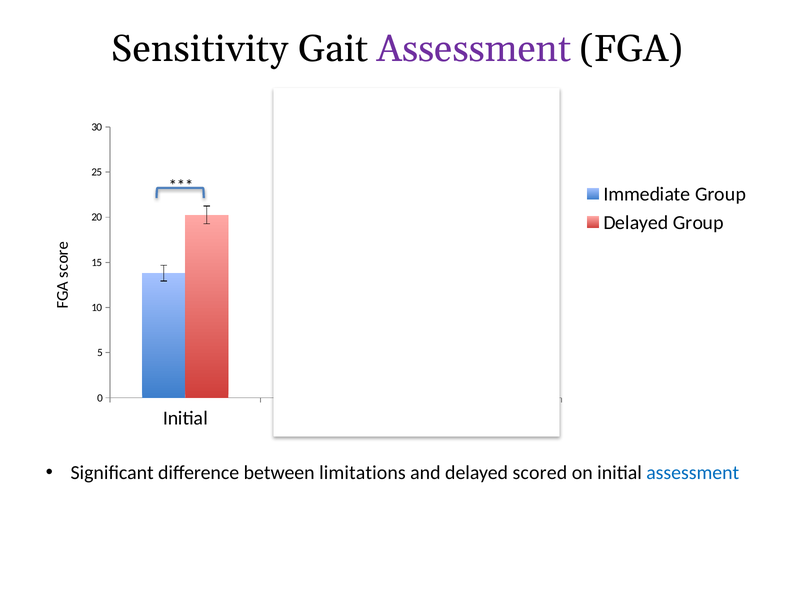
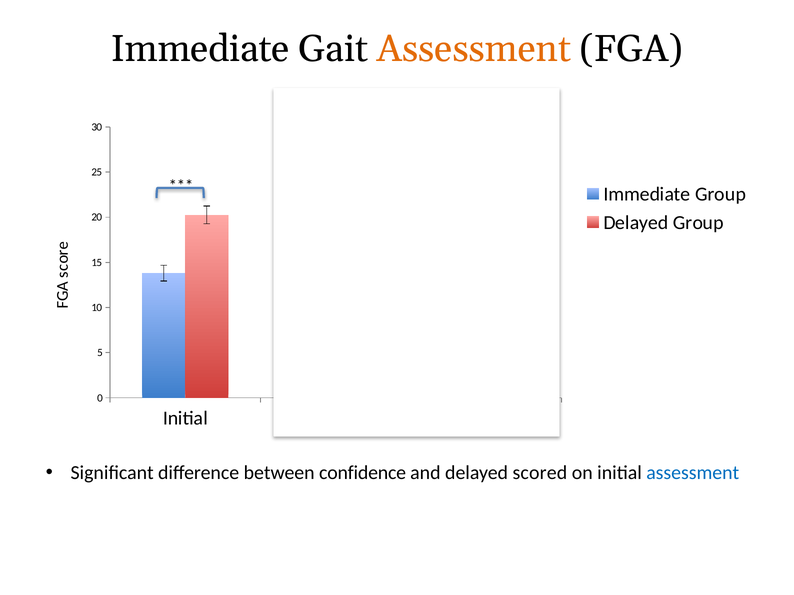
Sensitivity: Sensitivity -> Immediate (200, 49)
Assessment colour: purple -> orange (474, 49)
limitations: limitations -> confidence (363, 473)
